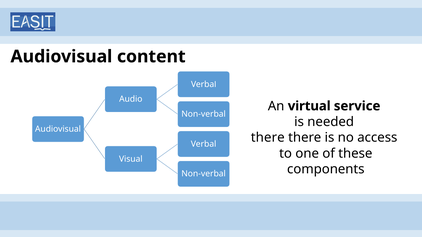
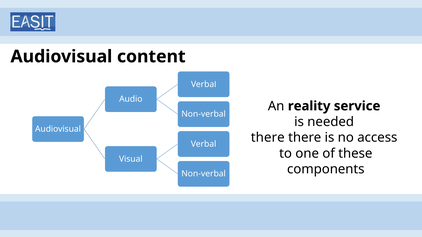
virtual: virtual -> reality (309, 106)
